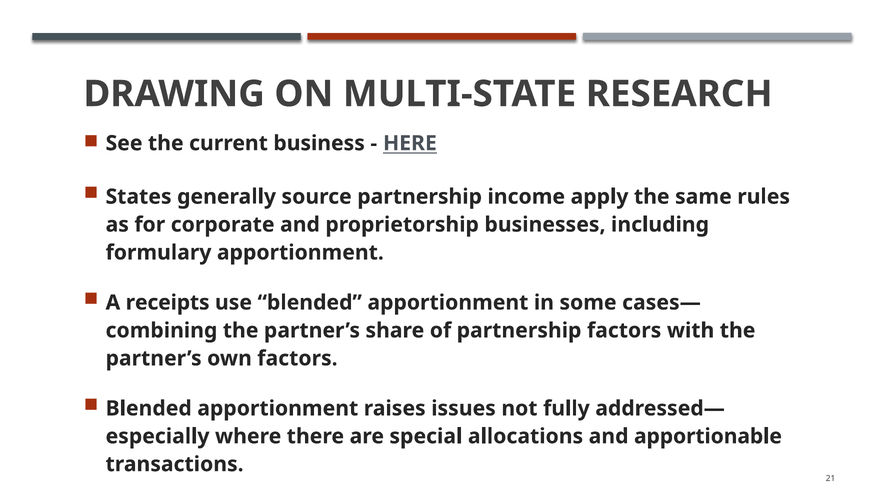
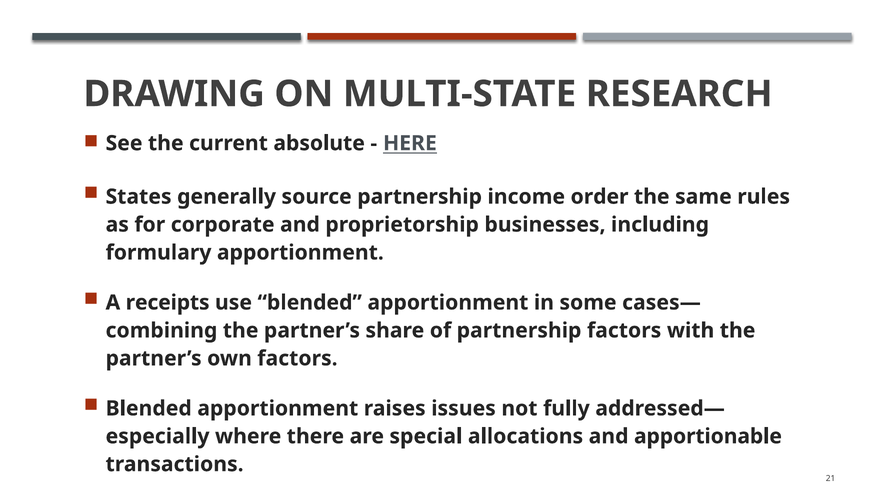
business: business -> absolute (319, 143)
apply: apply -> order (600, 197)
